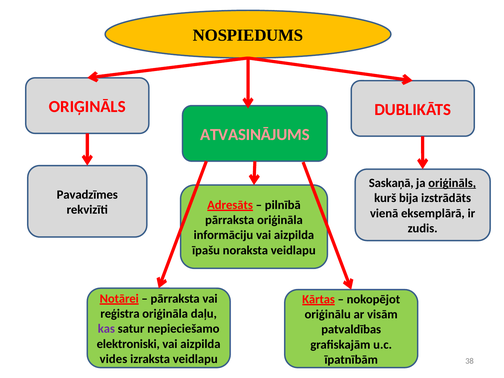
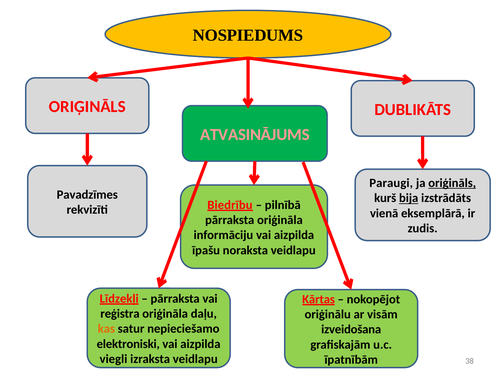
Saskaņā: Saskaņā -> Paraugi (391, 183)
bija underline: none -> present (409, 198)
Adresāts: Adresāts -> Biedrību (230, 205)
Notārei: Notārei -> Līdzekļi (119, 299)
kas colour: purple -> orange (106, 329)
patvaldības: patvaldības -> izveidošana (351, 329)
vides: vides -> viegli (113, 359)
